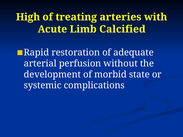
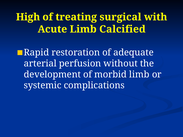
arteries: arteries -> surgical (120, 17)
morbid state: state -> limb (139, 75)
